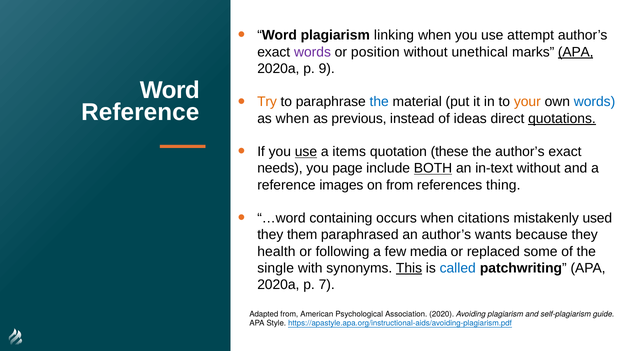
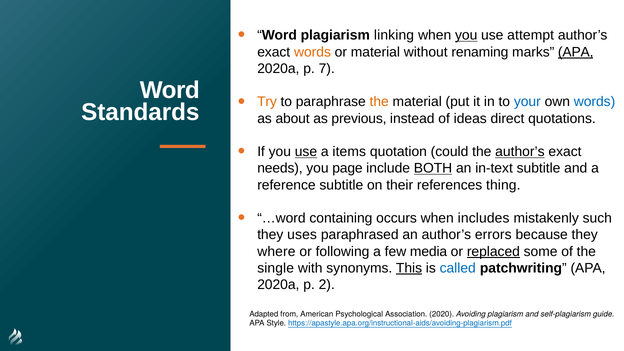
you underline: none -> present (466, 35)
words colour: purple -> orange (312, 52)
or position: position -> material (375, 52)
unethical: unethical -> renaming (480, 52)
9: 9 -> 7 (327, 69)
the colour: blue -> orange (379, 102)
your colour: orange -> blue (527, 102)
Reference: Reference -> Standards (140, 112)
as when: when -> about (293, 118)
quotations underline: present -> none (562, 118)
these: these -> could (450, 152)
author’s underline: none -> present (520, 152)
in-text without: without -> subtitle (539, 168)
reference images: images -> subtitle (341, 185)
on from: from -> their (400, 185)
citations: citations -> includes (484, 218)
used: used -> such (597, 218)
them: them -> uses (302, 235)
wants: wants -> errors (493, 235)
health: health -> where (276, 252)
replaced underline: none -> present (493, 252)
7: 7 -> 2 (327, 285)
